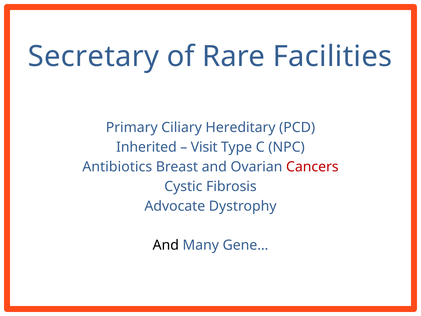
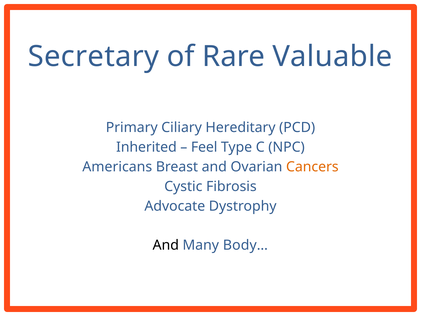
Facilities: Facilities -> Valuable (332, 56)
Visit: Visit -> Feel (204, 147)
Antibiotics: Antibiotics -> Americans (117, 167)
Cancers colour: red -> orange (312, 167)
Gene…: Gene… -> Body… (245, 245)
